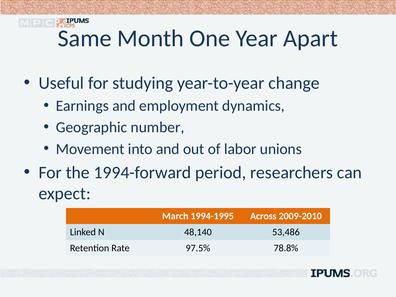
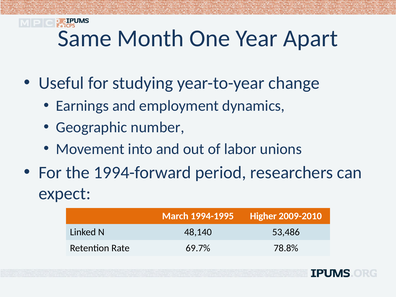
Across: Across -> Higher (263, 216)
97.5%: 97.5% -> 69.7% (198, 248)
